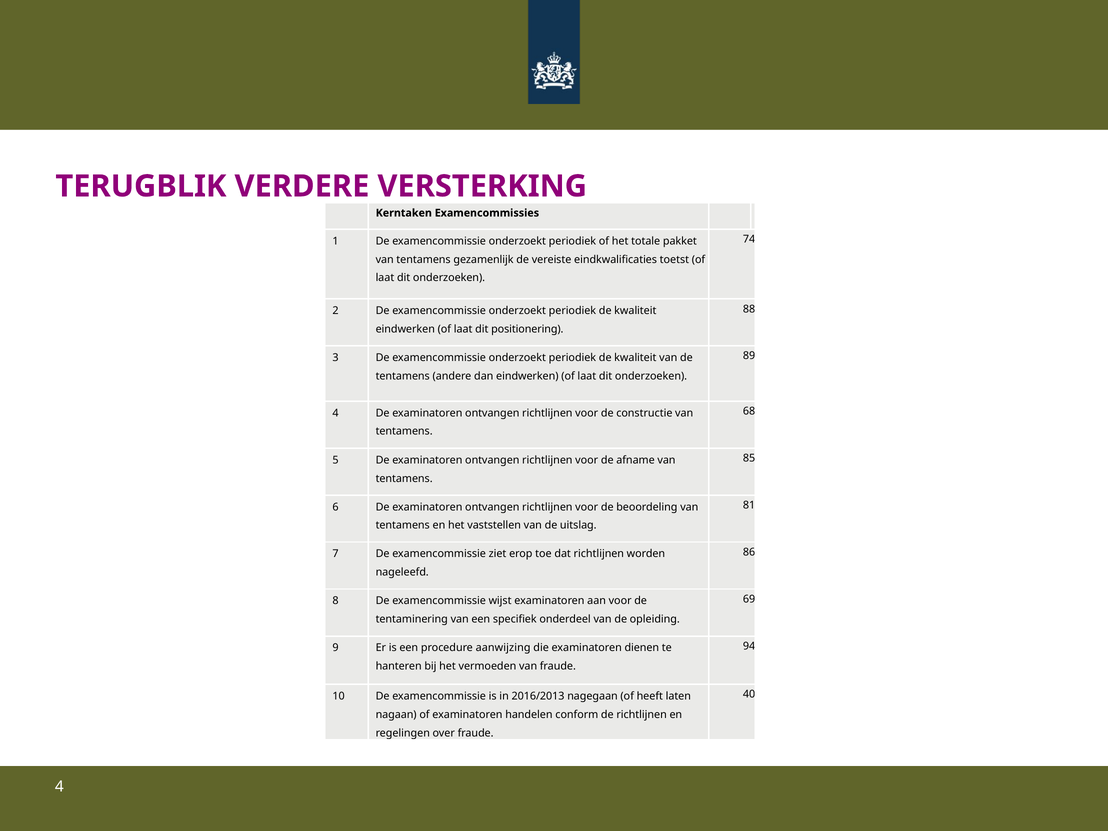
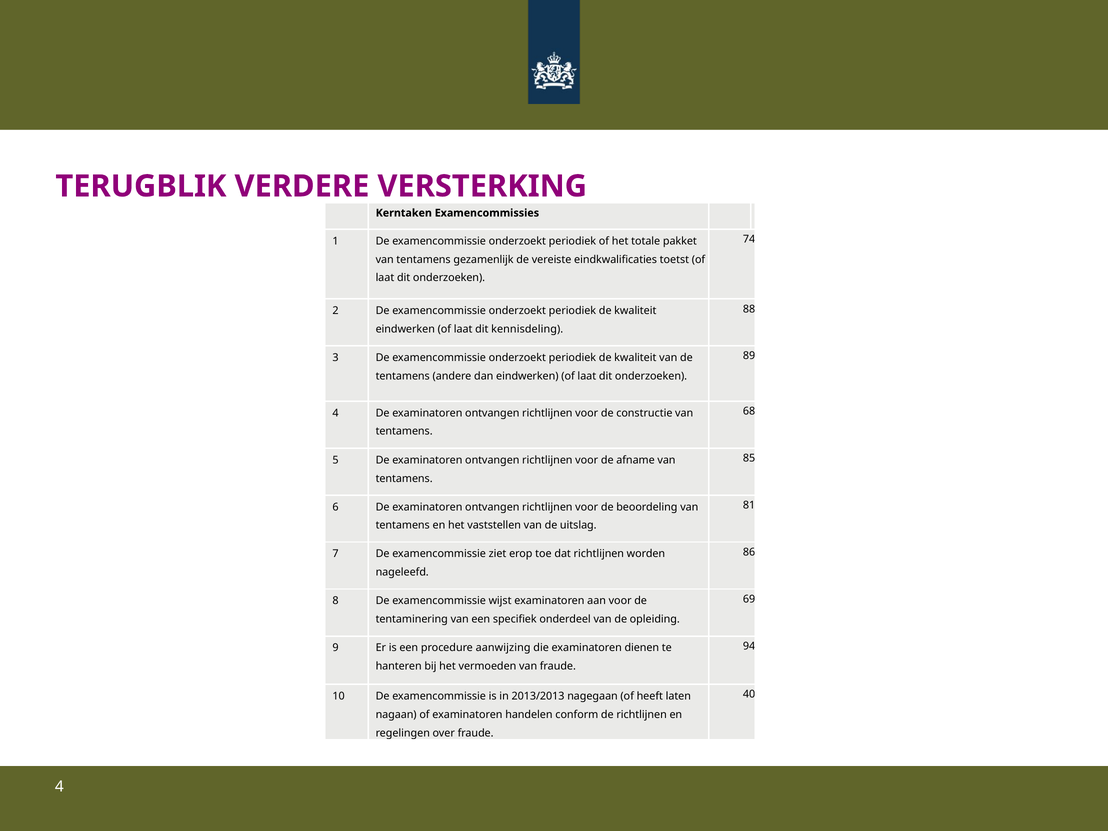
positionering: positionering -> kennisdeling (527, 329)
2016/2013: 2016/2013 -> 2013/2013 (538, 696)
